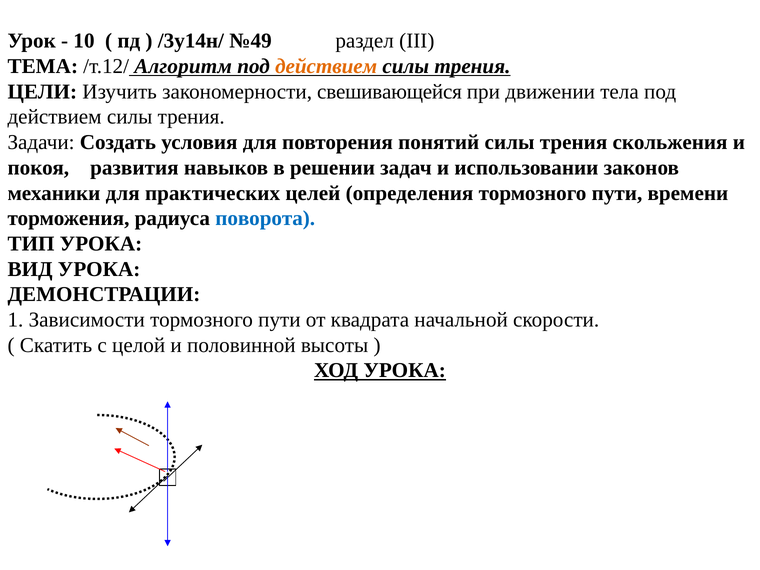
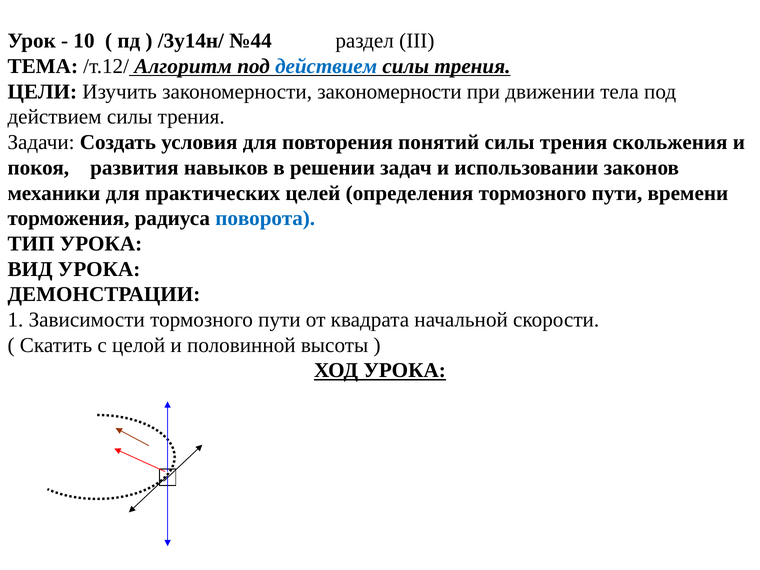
№49: №49 -> №44 (251, 41)
действием colour: orange -> blue (326, 66)
закономерности свешивающейся: свешивающейся -> закономерности (389, 92)
